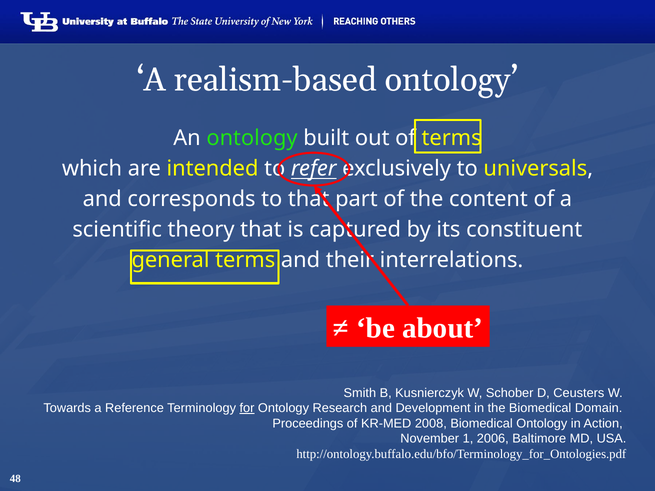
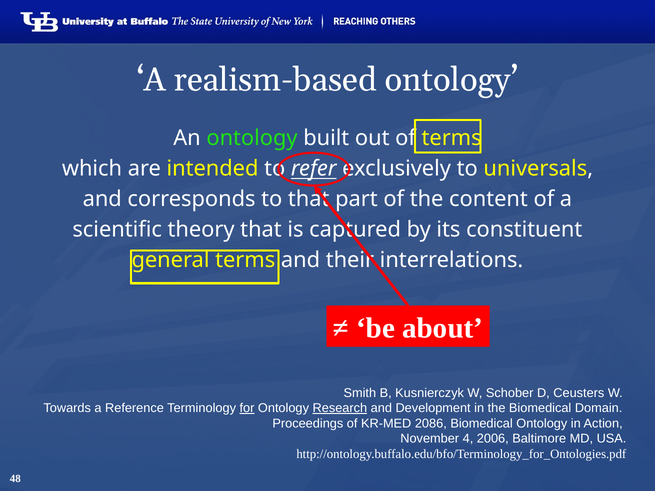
Research underline: none -> present (340, 408)
2008: 2008 -> 2086 (431, 424)
1: 1 -> 4 (468, 439)
